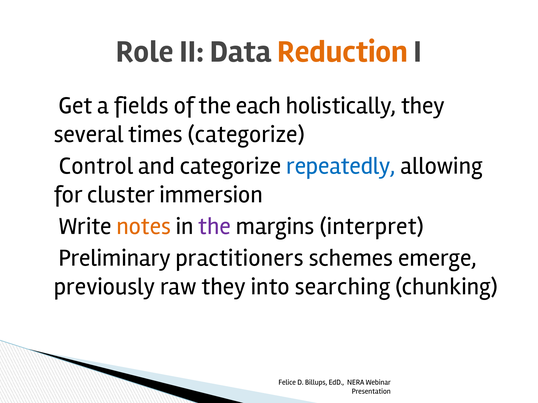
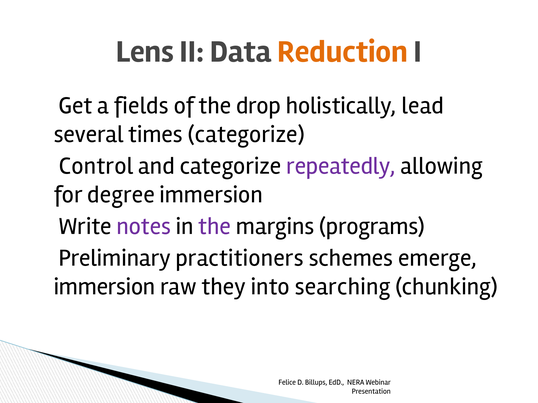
Role: Role -> Lens (145, 52)
each: each -> drop (259, 106)
holistically they: they -> lead (423, 106)
repeatedly colour: blue -> purple (341, 166)
cluster: cluster -> degree (121, 195)
notes colour: orange -> purple (144, 227)
interpret: interpret -> programs (372, 227)
previously: previously -> immersion (105, 287)
